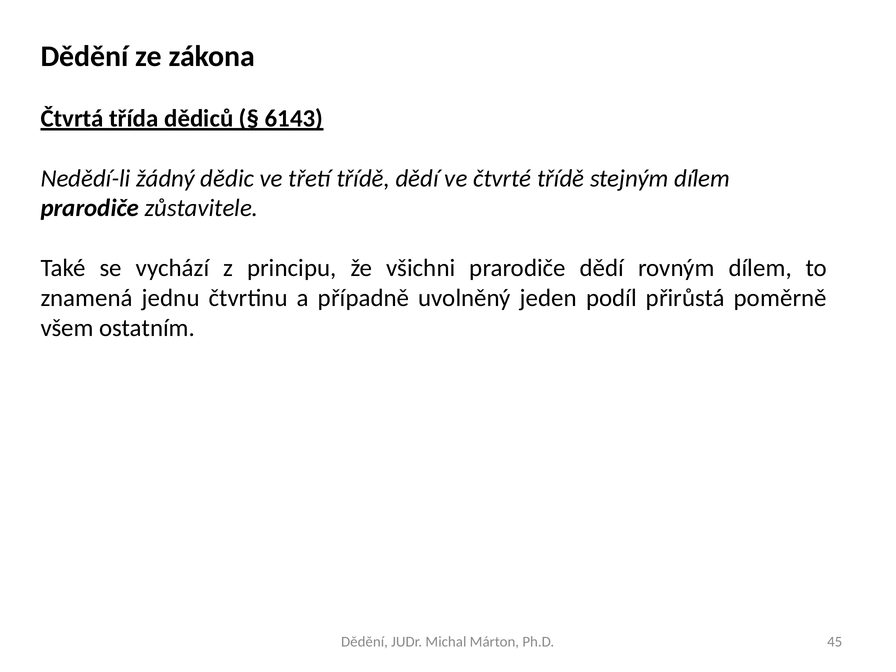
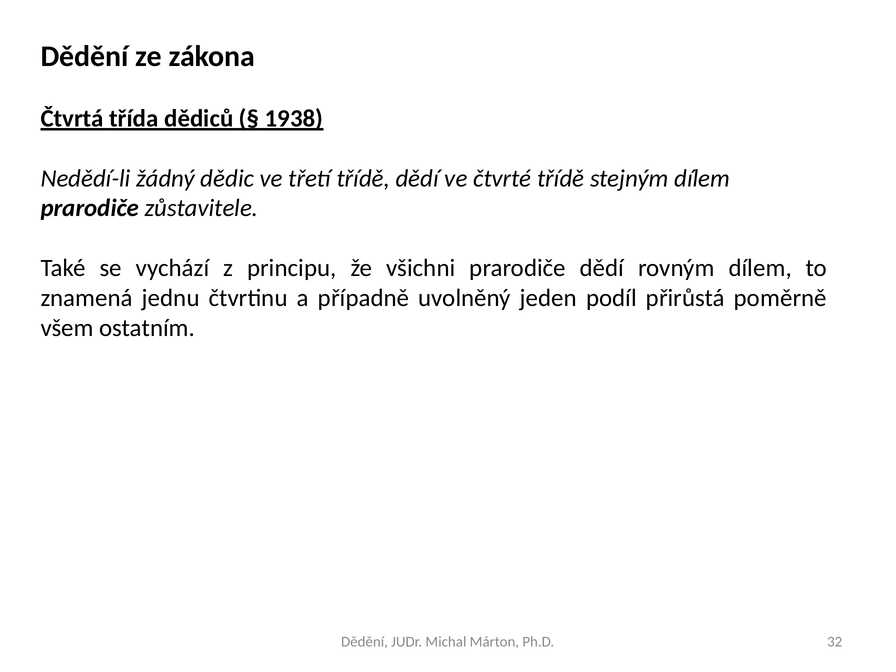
6143: 6143 -> 1938 (294, 119)
45: 45 -> 32 (835, 642)
